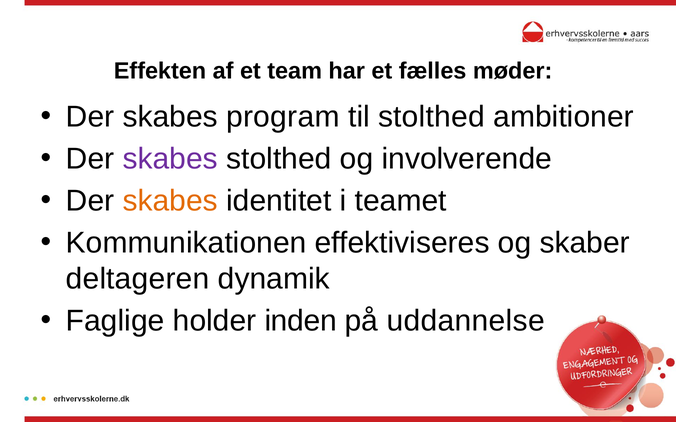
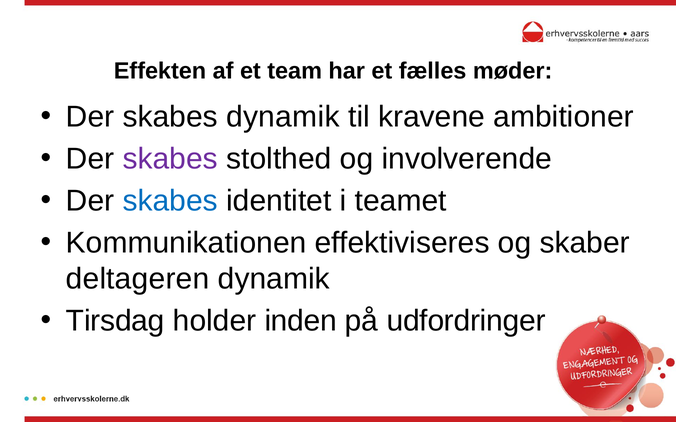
skabes program: program -> dynamik (283, 117)
til stolthed: stolthed -> kravene (432, 117)
skabes colour: orange -> blue (170, 201)
Faglige: Faglige -> Tirsdag (115, 321)
uddannelse: uddannelse -> udfordringer (466, 321)
